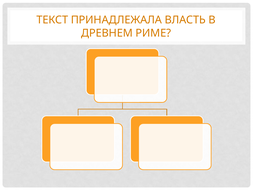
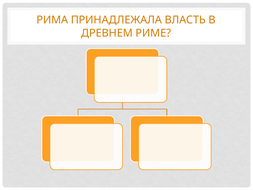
ТЕКСТ: ТЕКСТ -> РИМА (52, 20)
